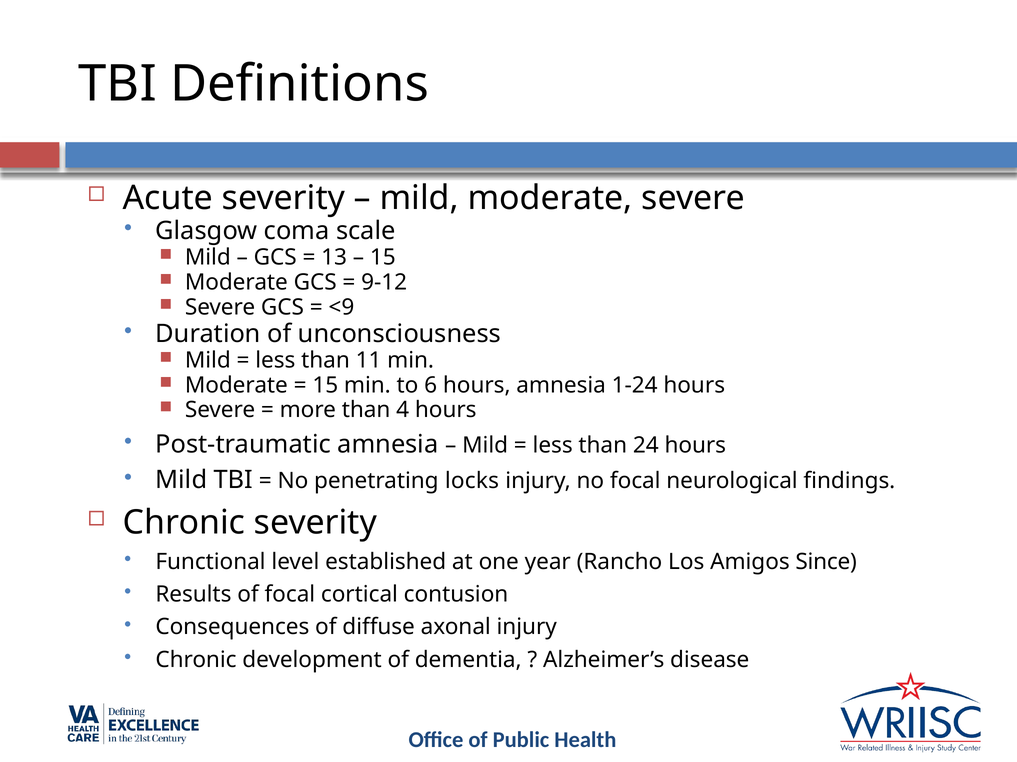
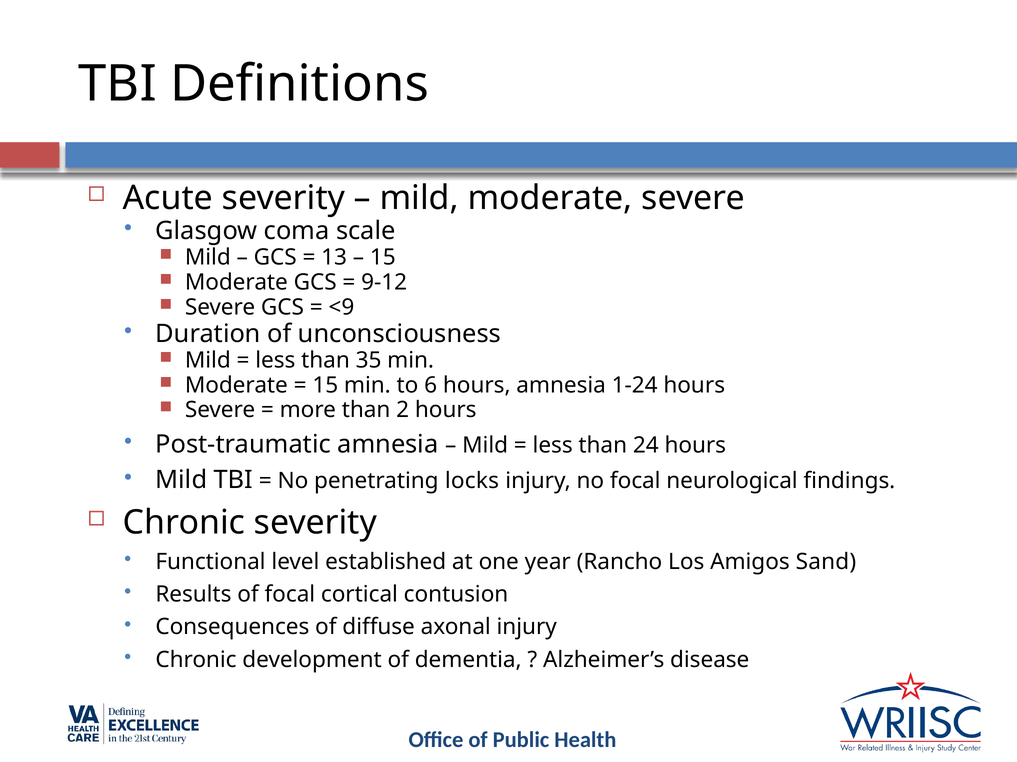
11: 11 -> 35 (369, 361)
4: 4 -> 2 (403, 410)
Since: Since -> Sand (826, 562)
